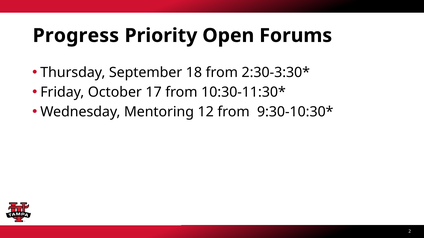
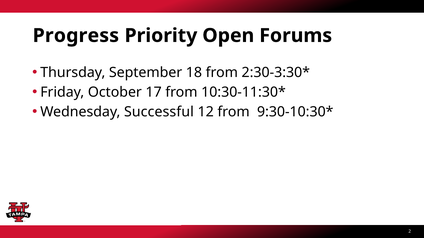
Mentoring: Mentoring -> Successful (159, 112)
